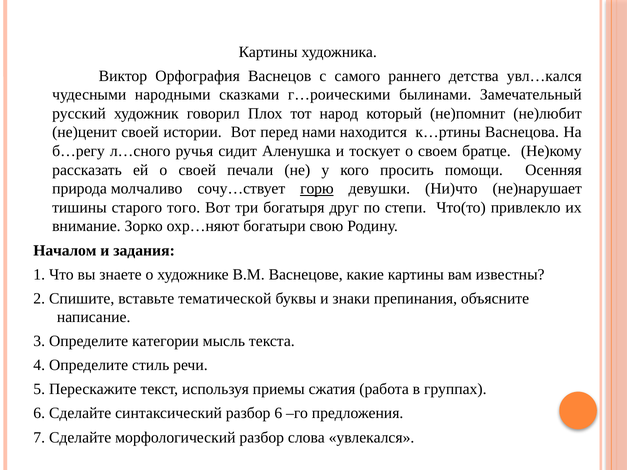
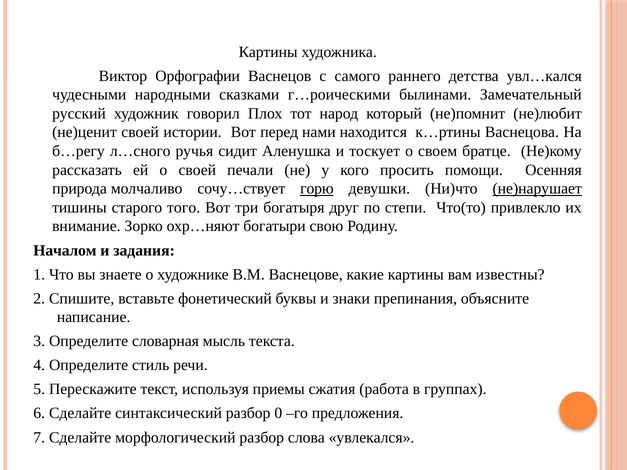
Орфография: Орфография -> Орфографии (198, 76)
не)нарушает underline: none -> present (537, 189)
тематической: тематической -> фонетический (225, 299)
категории: категории -> словарная (165, 341)
разбор 6: 6 -> 0 (278, 414)
